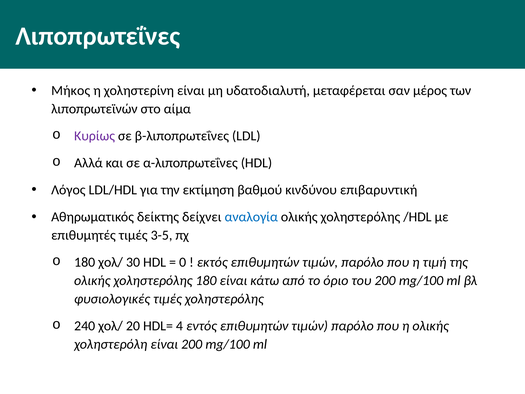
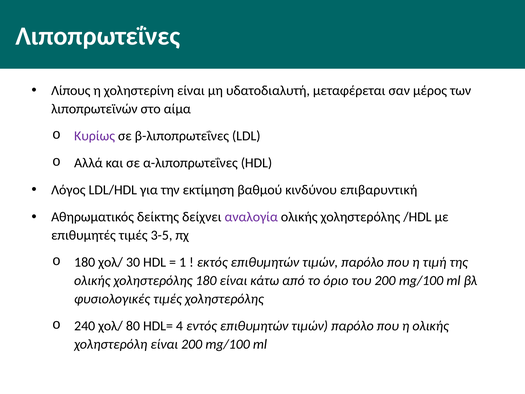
Μήκος: Μήκος -> Λίπους (71, 91)
αναλογία colour: blue -> purple (251, 217)
0: 0 -> 1 (183, 262)
20: 20 -> 80 (133, 326)
